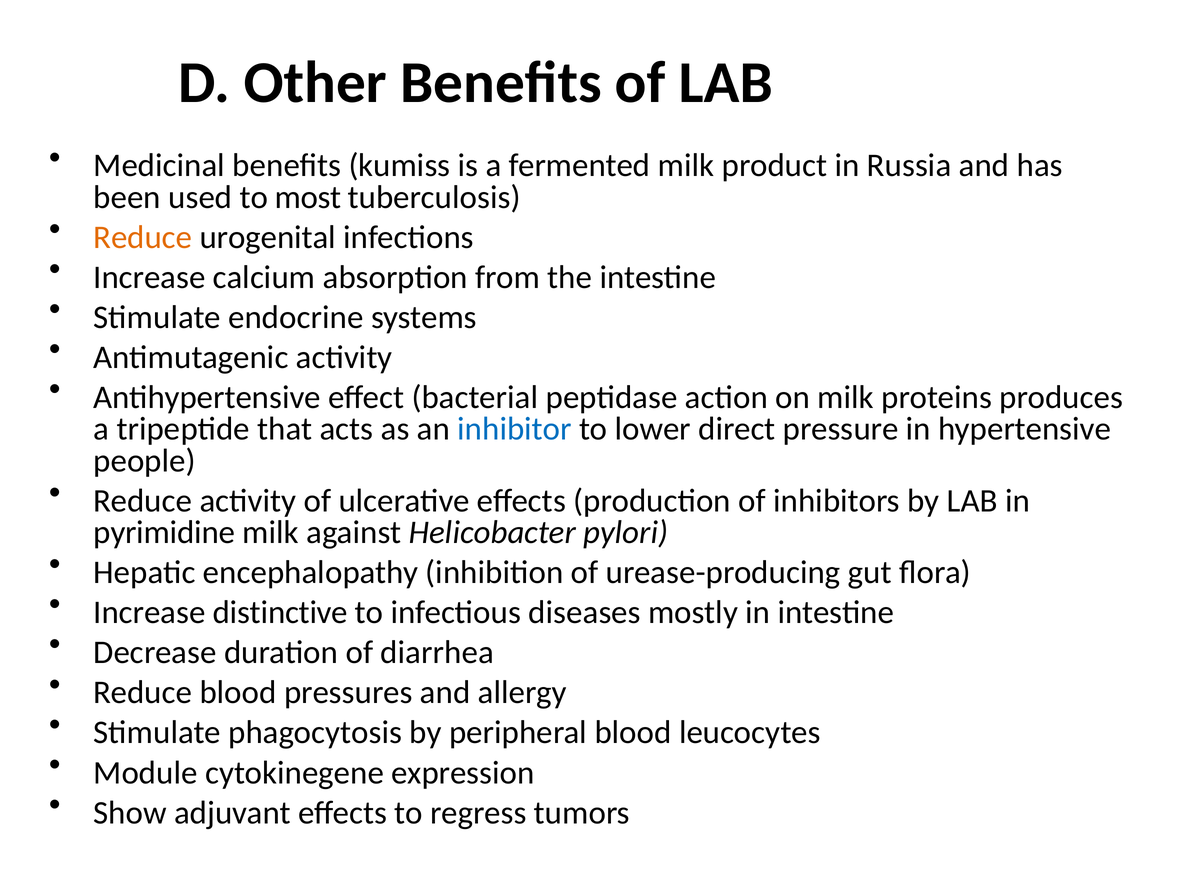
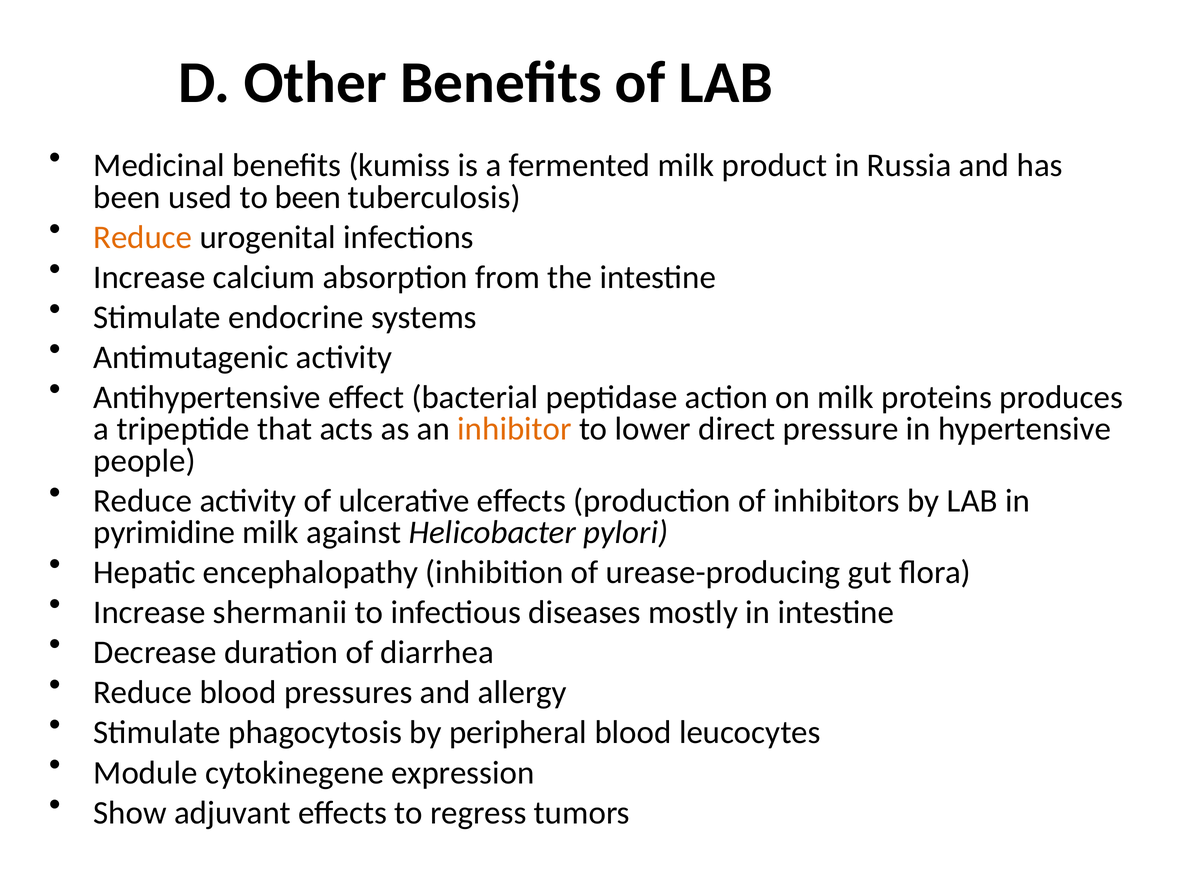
to most: most -> been (308, 197)
inhibitor colour: blue -> orange (515, 429)
distinctive: distinctive -> shermanii (280, 613)
